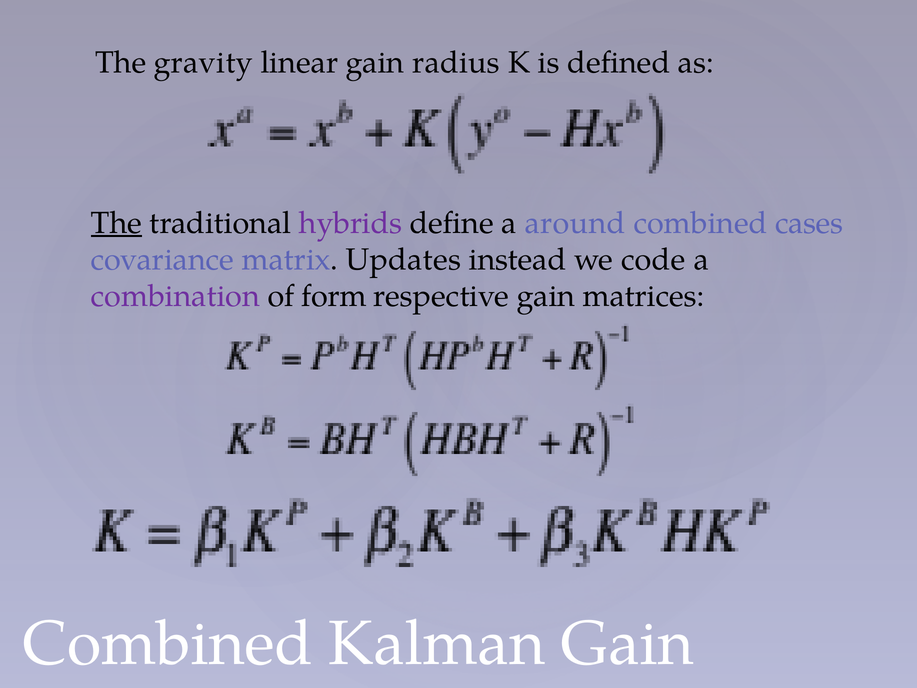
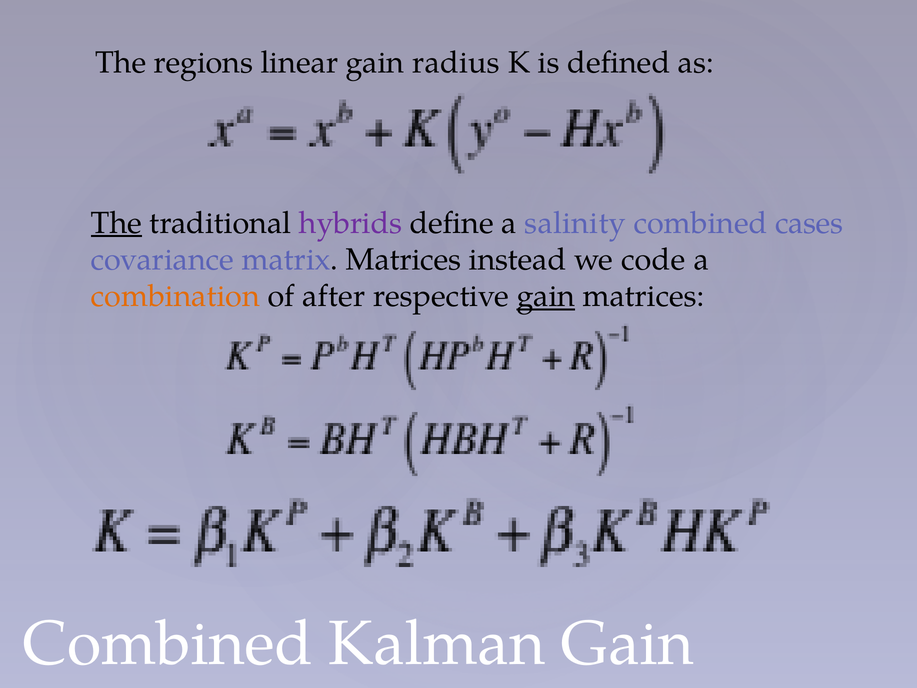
gravity: gravity -> regions (203, 63)
around: around -> salinity (575, 223)
matrix Updates: Updates -> Matrices (404, 260)
combination colour: purple -> orange (175, 296)
form: form -> after (334, 296)
gain underline: none -> present (546, 296)
